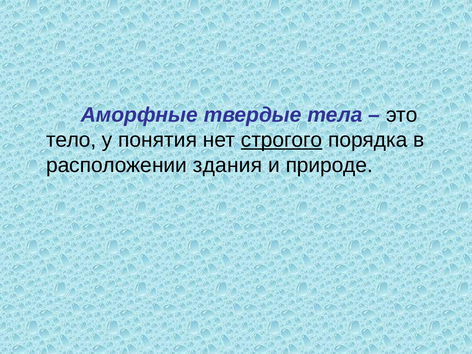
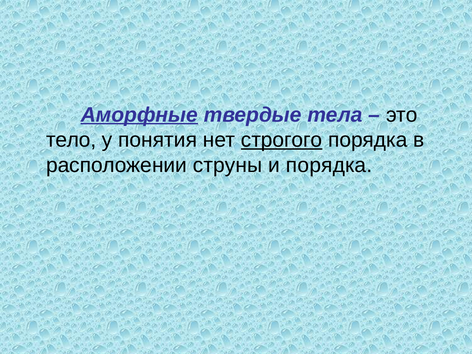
Аморфные underline: none -> present (139, 115)
здания: здания -> струны (228, 165)
и природе: природе -> порядка (329, 165)
